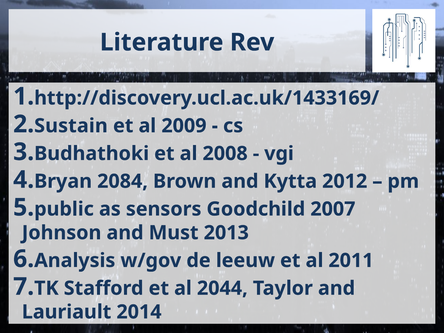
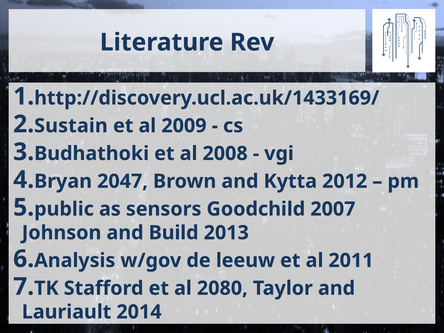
2084: 2084 -> 2047 (123, 181)
Must: Must -> Build (174, 233)
2044: 2044 -> 2080 (222, 288)
